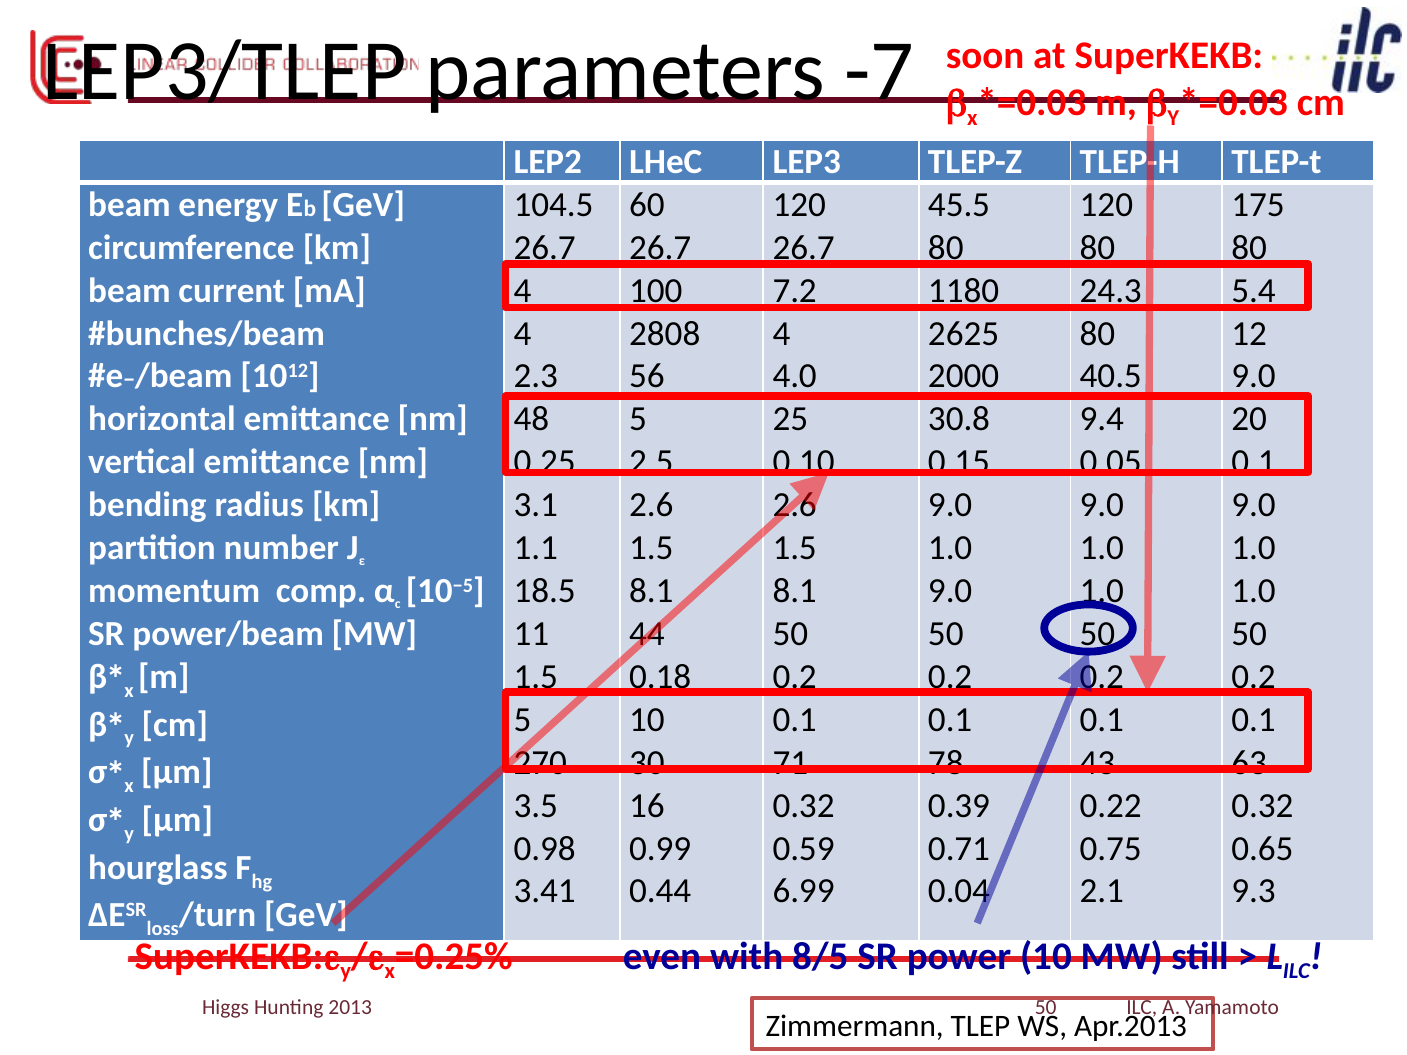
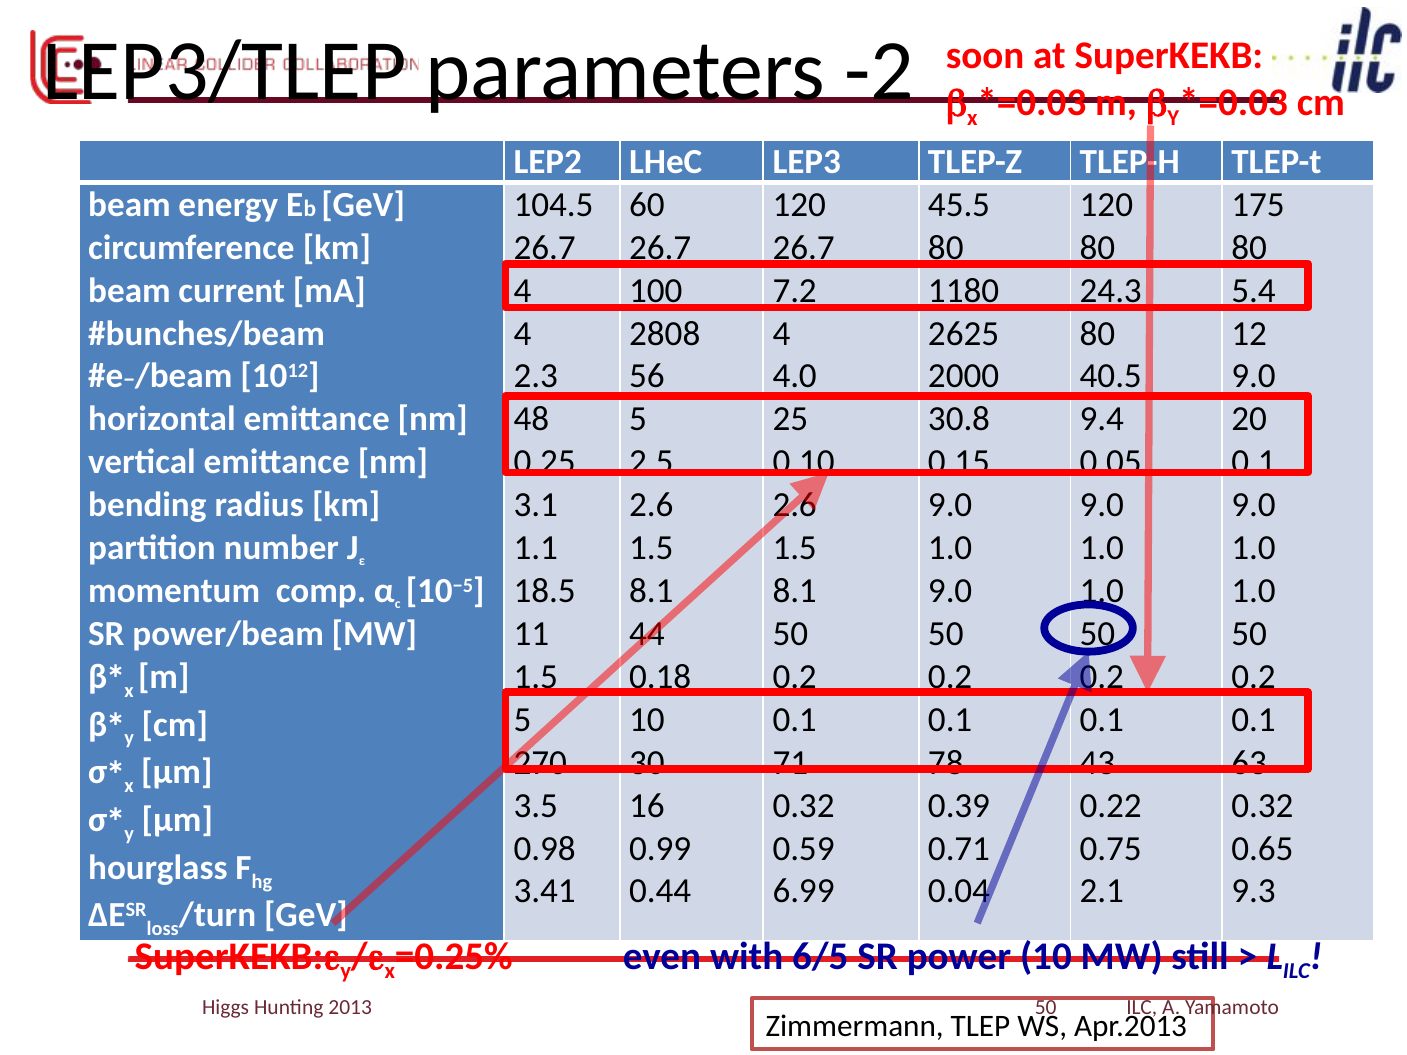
-7: -7 -> -2 (880, 72)
8/5: 8/5 -> 6/5 (820, 956)
